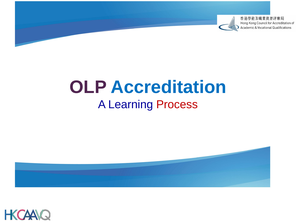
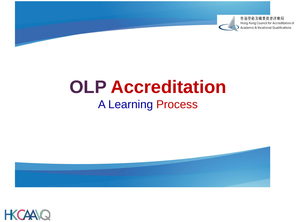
Accreditation colour: blue -> red (169, 87)
